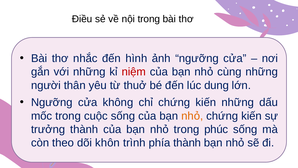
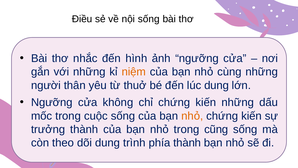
nội trong: trong -> sống (149, 19)
niệm colour: red -> orange (134, 72)
phúc: phúc -> cũng (216, 129)
dõi khôn: khôn -> dung (108, 143)
